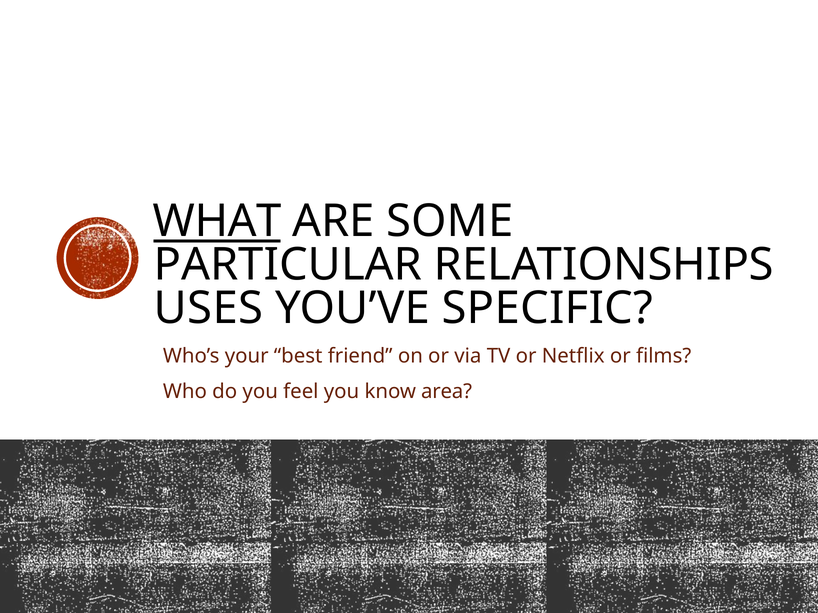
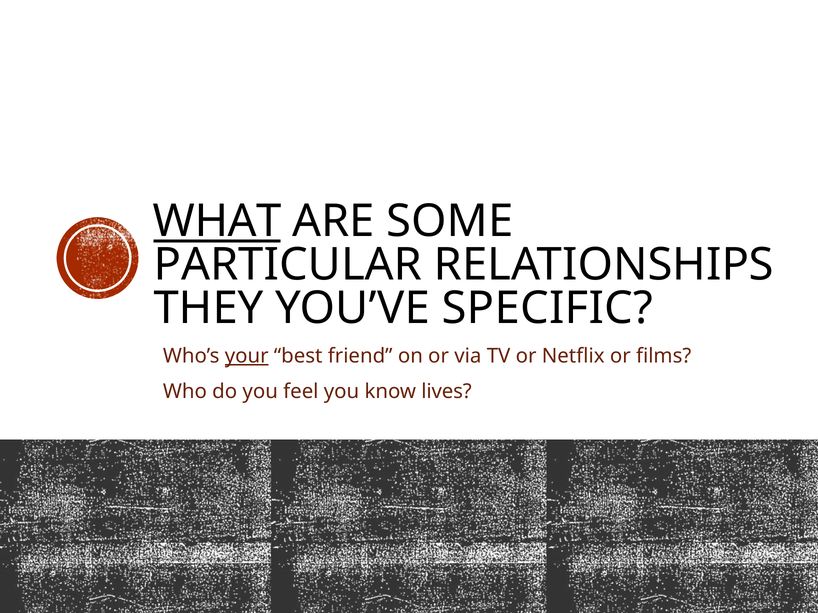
USES: USES -> THEY (209, 309)
your underline: none -> present (247, 356)
area: area -> lives (446, 392)
